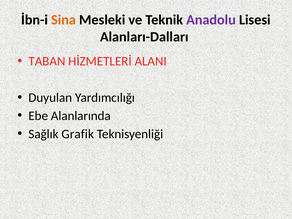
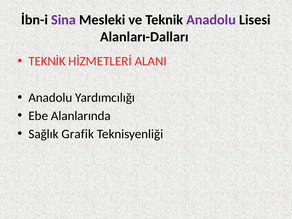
Sina colour: orange -> purple (64, 20)
TABAN: TABAN -> TEKNİK (47, 61)
Duyulan: Duyulan -> Anadolu (50, 98)
